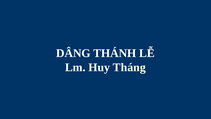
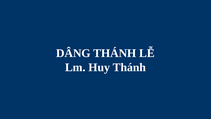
Huy Tháng: Tháng -> Thánh (129, 67)
